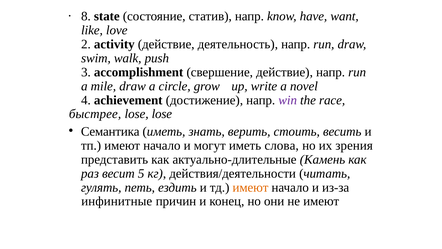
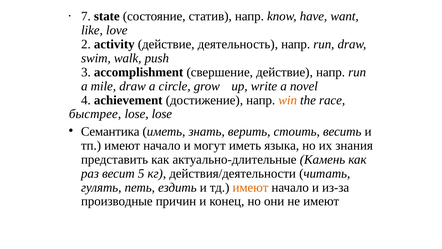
8: 8 -> 7 (86, 16)
win colour: purple -> orange (288, 100)
слова: слова -> языка (282, 145)
зрения: зрения -> знания (354, 145)
инфинитные: инфинитные -> производные (117, 201)
